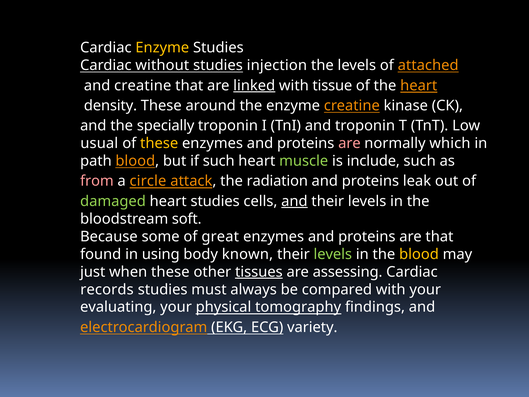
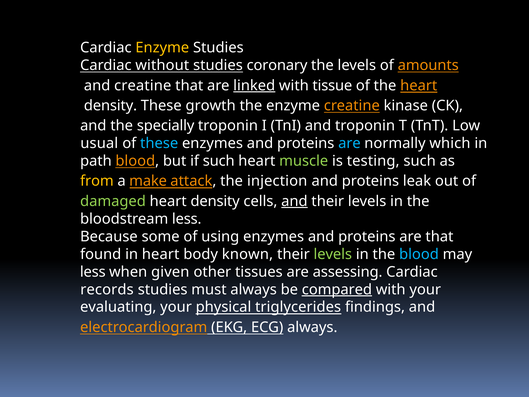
injection: injection -> coronary (277, 65)
attached: attached -> amounts (428, 65)
around: around -> growth (211, 106)
these colour: yellow -> light blue (159, 143)
are colour: pink -> light blue (349, 143)
include: include -> testing (373, 161)
from colour: pink -> yellow (97, 181)
circle: circle -> make (148, 181)
radiation: radiation -> injection (277, 181)
studies: studies -> density (215, 201)
bloodstream soft: soft -> less (187, 219)
great: great -> using (220, 236)
in using: using -> heart (161, 254)
blood colour: yellow -> light blue (419, 254)
just: just -> less (93, 272)
when these: these -> given (170, 272)
tissues underline: present -> none (259, 272)
compared underline: none -> present (337, 289)
tomography: tomography -> triglycerides (298, 307)
ECG variety: variety -> always (312, 327)
